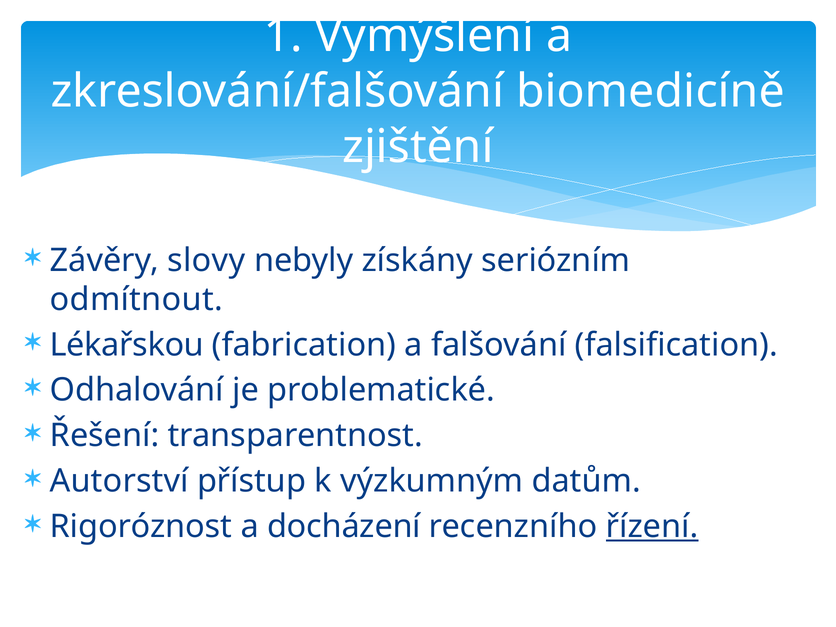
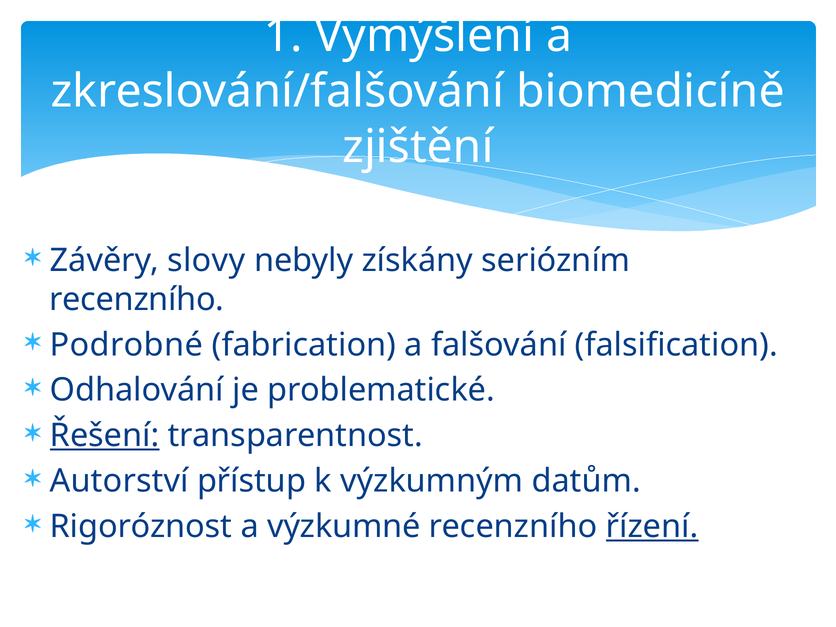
odmítnout: odmítnout -> recenzního (137, 299)
Lékařskou: Lékařskou -> Podrobné (126, 345)
Řešení underline: none -> present (105, 436)
docházení: docházení -> výzkumné (344, 527)
